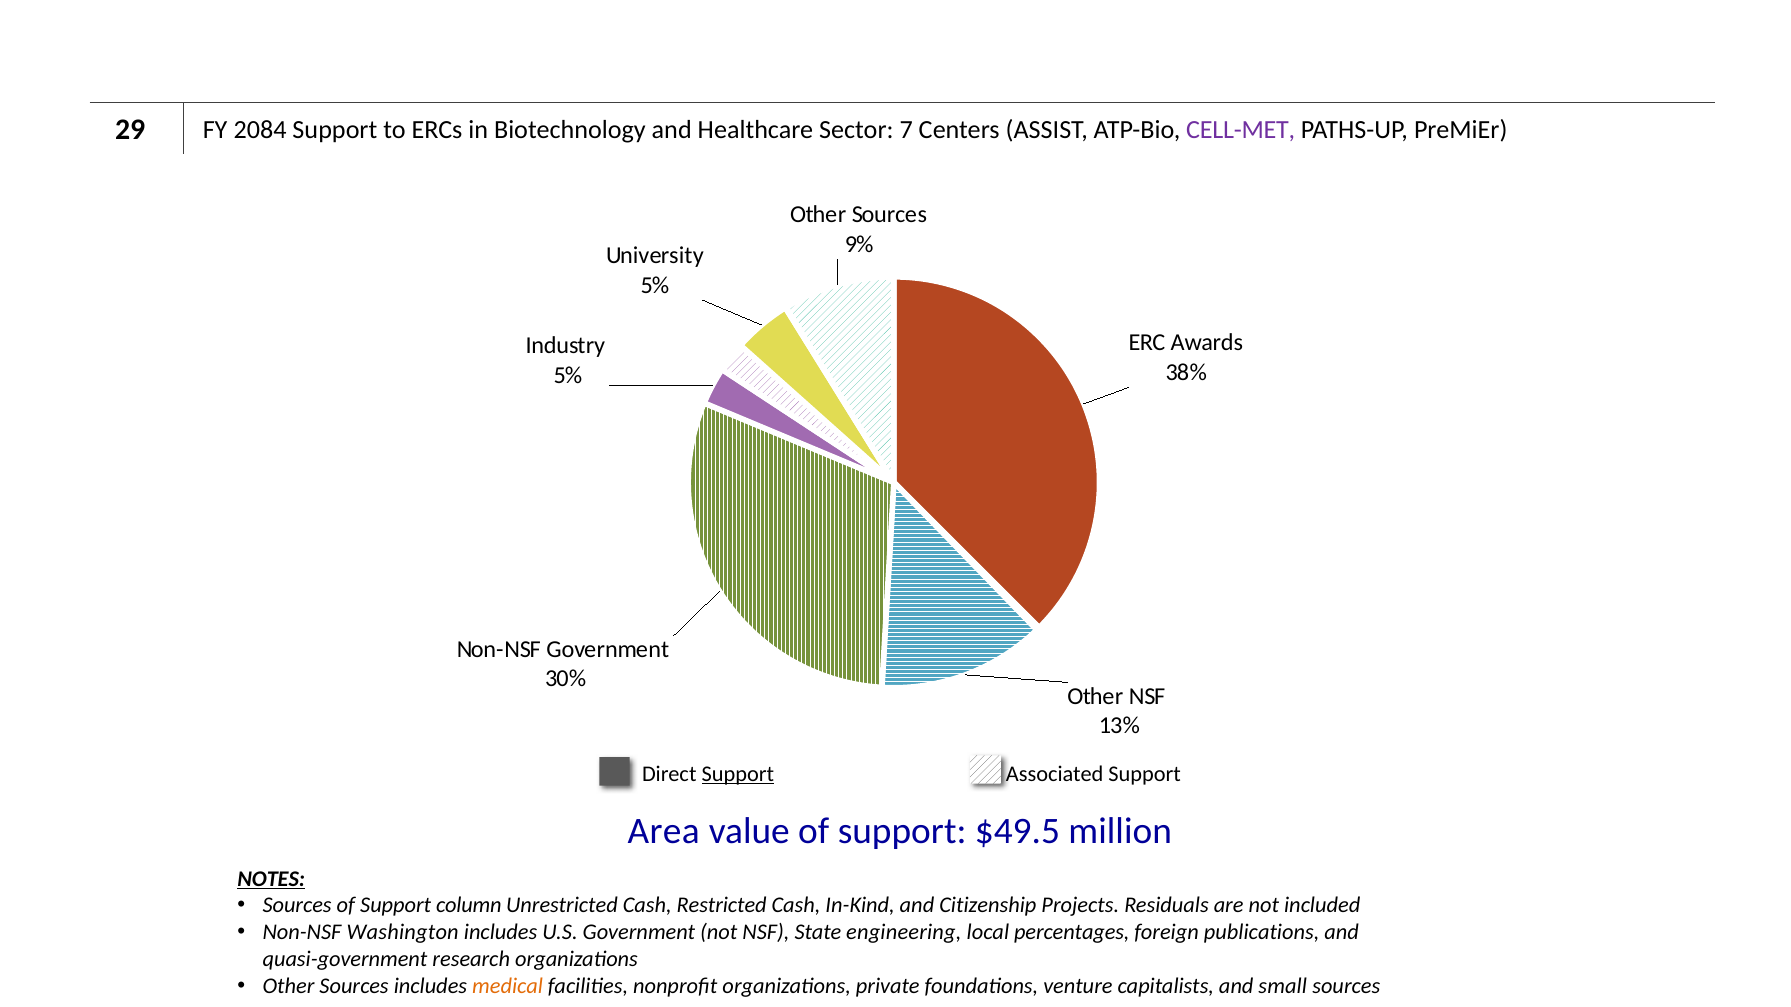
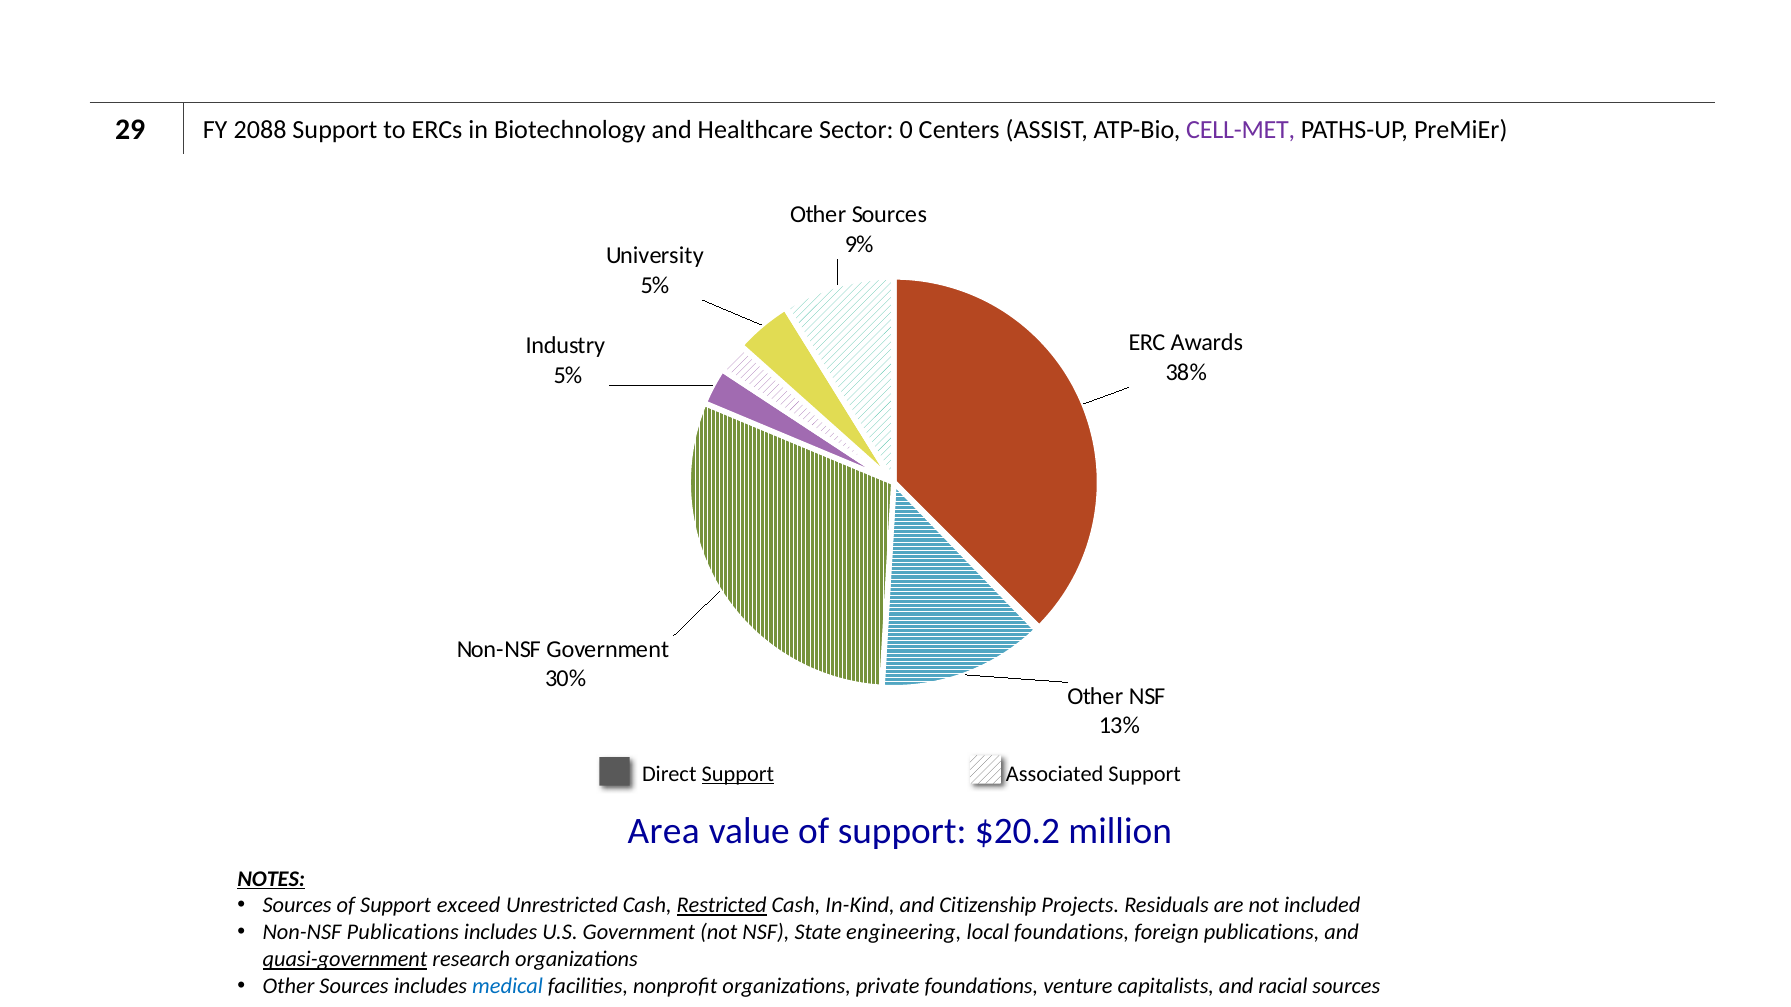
2084: 2084 -> 2088 (260, 130)
7: 7 -> 0 (906, 130)
$49.5: $49.5 -> $20.2 (1017, 831)
column: column -> exceed (469, 906)
Restricted underline: none -> present (722, 906)
Non-NSF Washington: Washington -> Publications (403, 933)
local percentages: percentages -> foundations (1072, 933)
quasi-government underline: none -> present (345, 960)
medical colour: orange -> blue (508, 987)
small: small -> racial (1283, 987)
